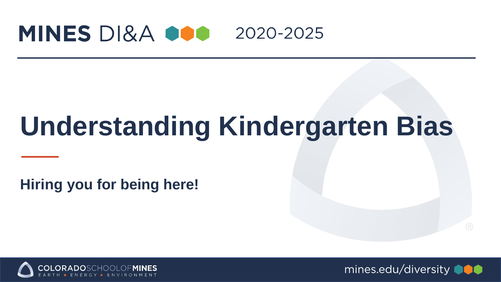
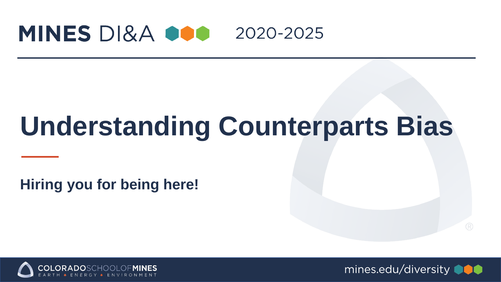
Kindergarten: Kindergarten -> Counterparts (304, 126)
